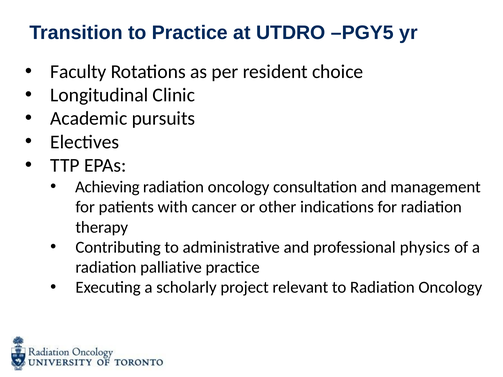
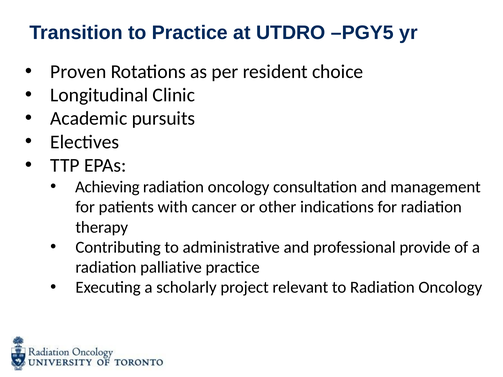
Faculty: Faculty -> Proven (78, 72)
physics: physics -> provide (425, 247)
